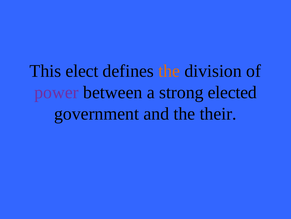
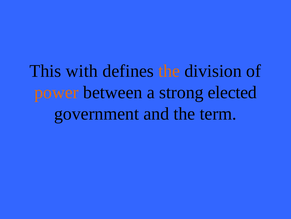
elect: elect -> with (82, 71)
power colour: purple -> orange (57, 92)
their: their -> term (218, 114)
